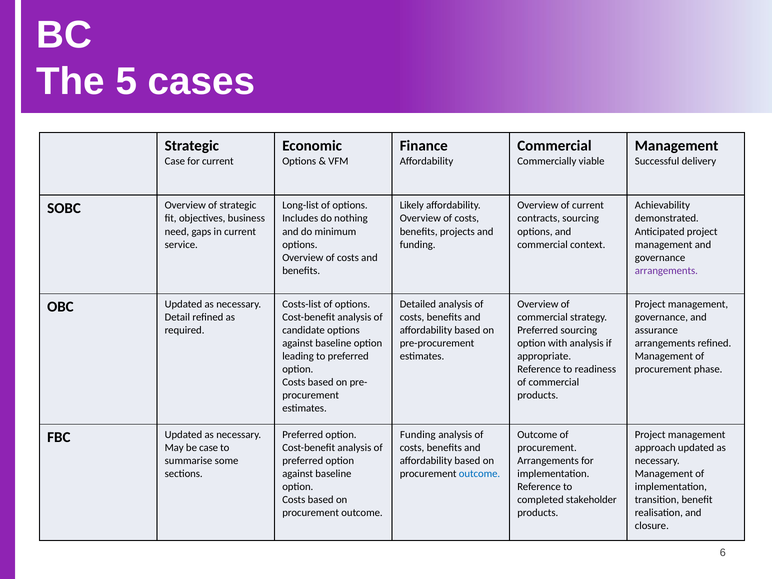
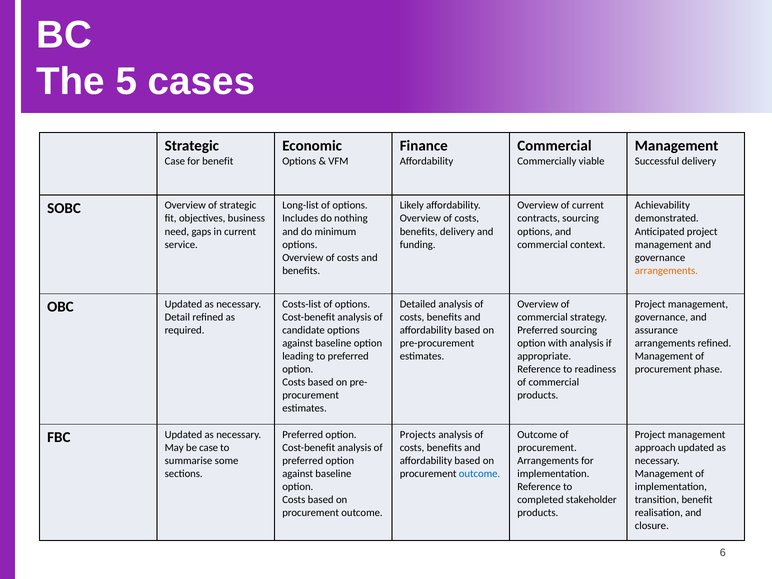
for current: current -> benefit (218, 161)
benefits projects: projects -> delivery (457, 231)
arrangements colour: purple -> orange (666, 270)
Funding: Funding -> Projects (418, 435)
